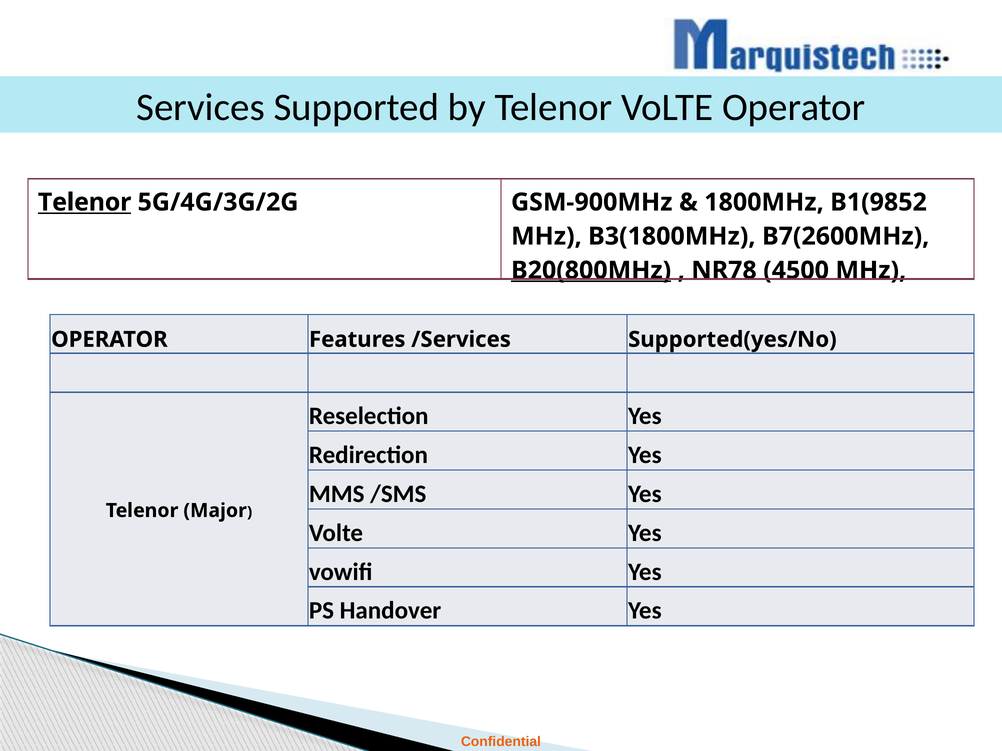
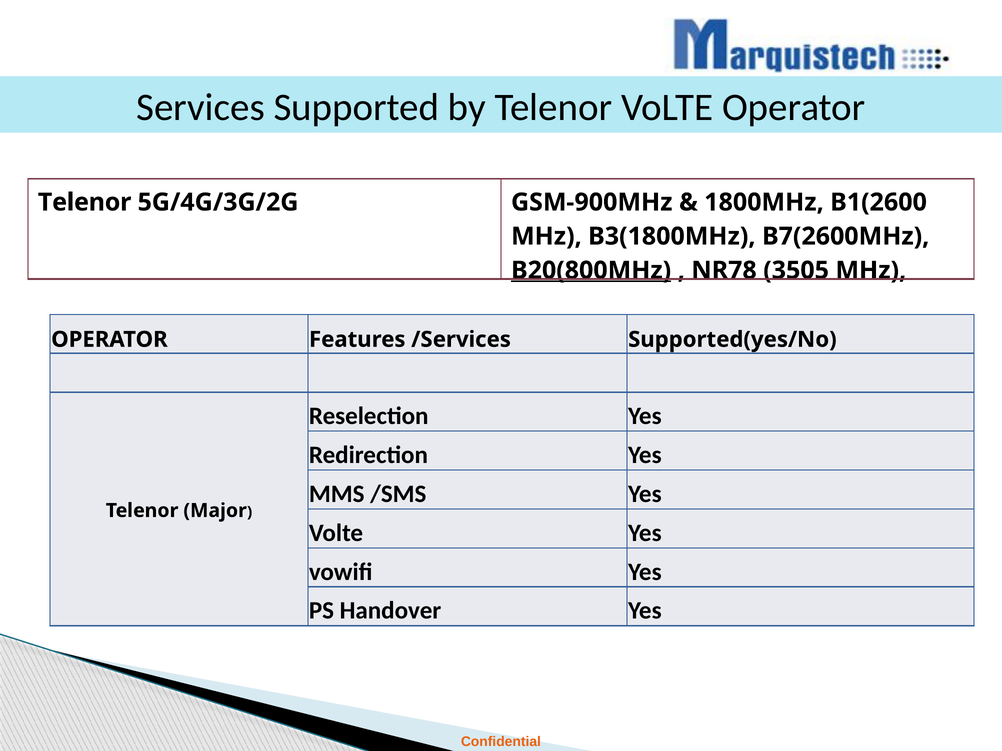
Telenor underline: present -> none (85, 202)
B1(9852: B1(9852 -> B1(2600 (879, 202)
4500: 4500 -> 3505 (796, 271)
